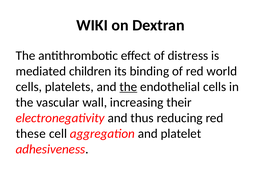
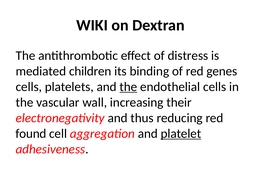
world: world -> genes (222, 71)
these: these -> found (31, 134)
platelet underline: none -> present (181, 134)
